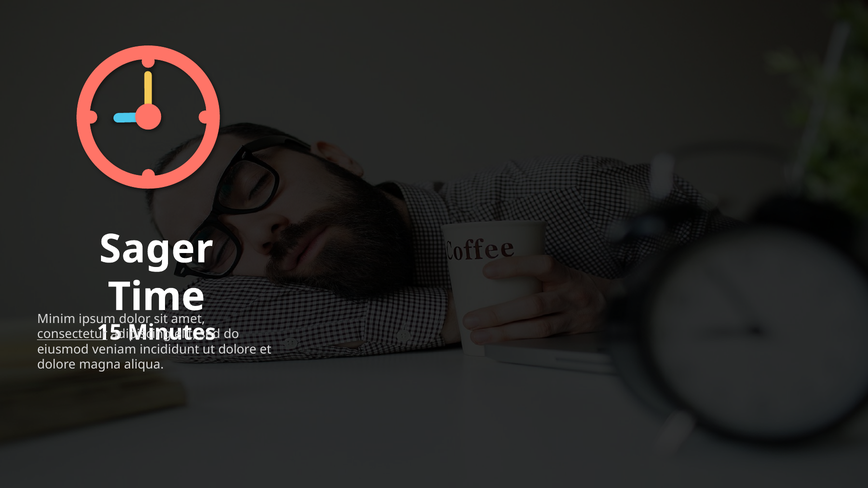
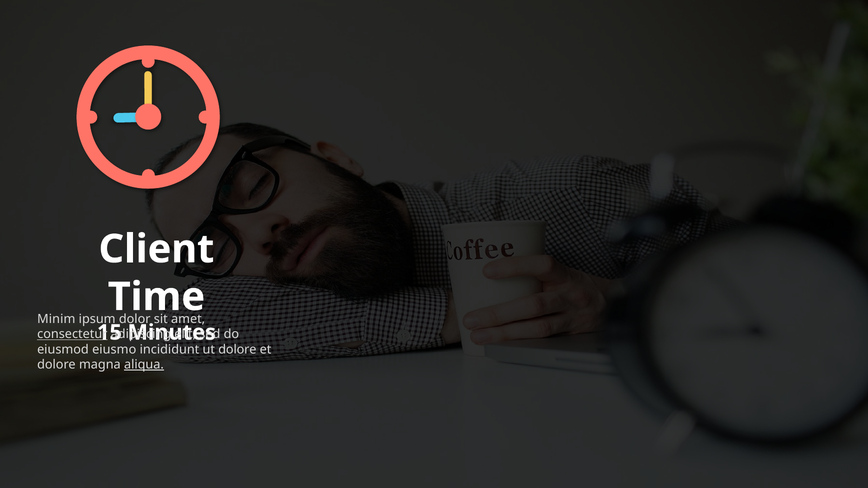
Sager: Sager -> Client (156, 249)
veniam: veniam -> eiusmo (114, 350)
aliqua underline: none -> present (144, 365)
